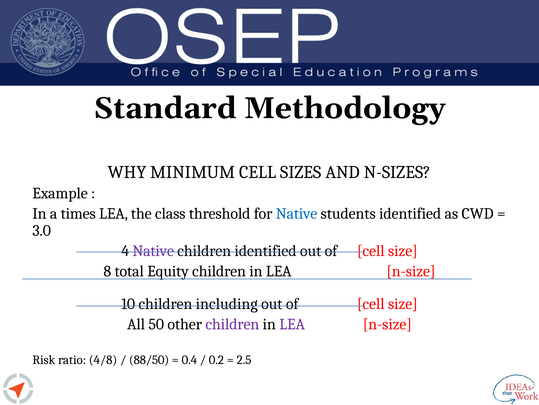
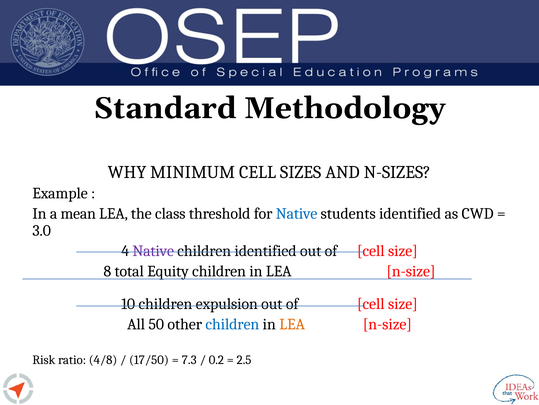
times: times -> mean (78, 213)
including: including -> expulsion (227, 304)
children colour: purple -> blue (232, 324)
LEA colour: purple -> orange (292, 324)
88/50: 88/50 -> 17/50 (149, 359)
0.4: 0.4 -> 7.3 (189, 359)
